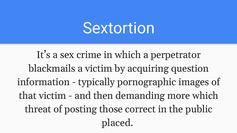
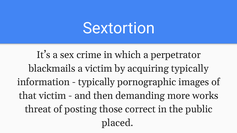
acquiring question: question -> typically (190, 69)
more which: which -> works (205, 96)
